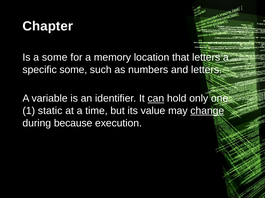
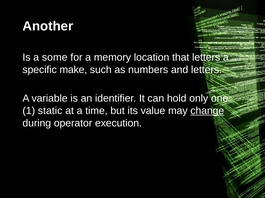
Chapter: Chapter -> Another (48, 26)
specific some: some -> make (73, 70)
can underline: present -> none (156, 99)
because: because -> operator (73, 124)
